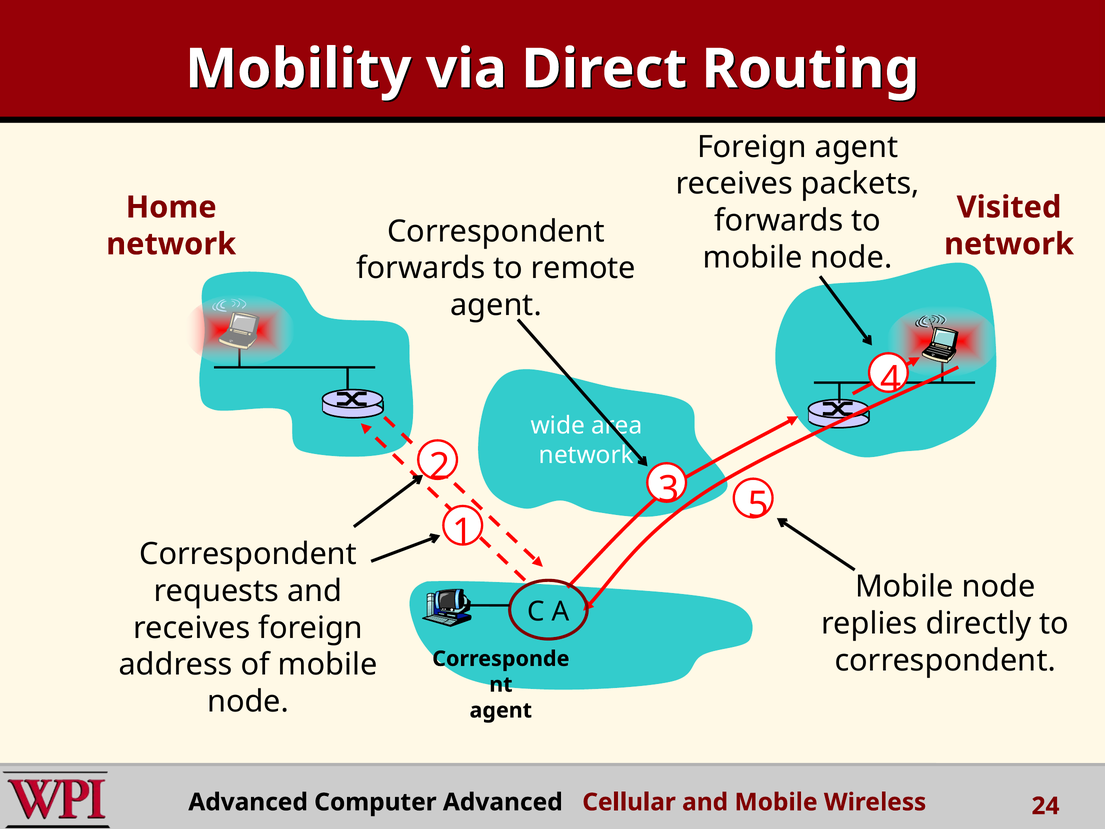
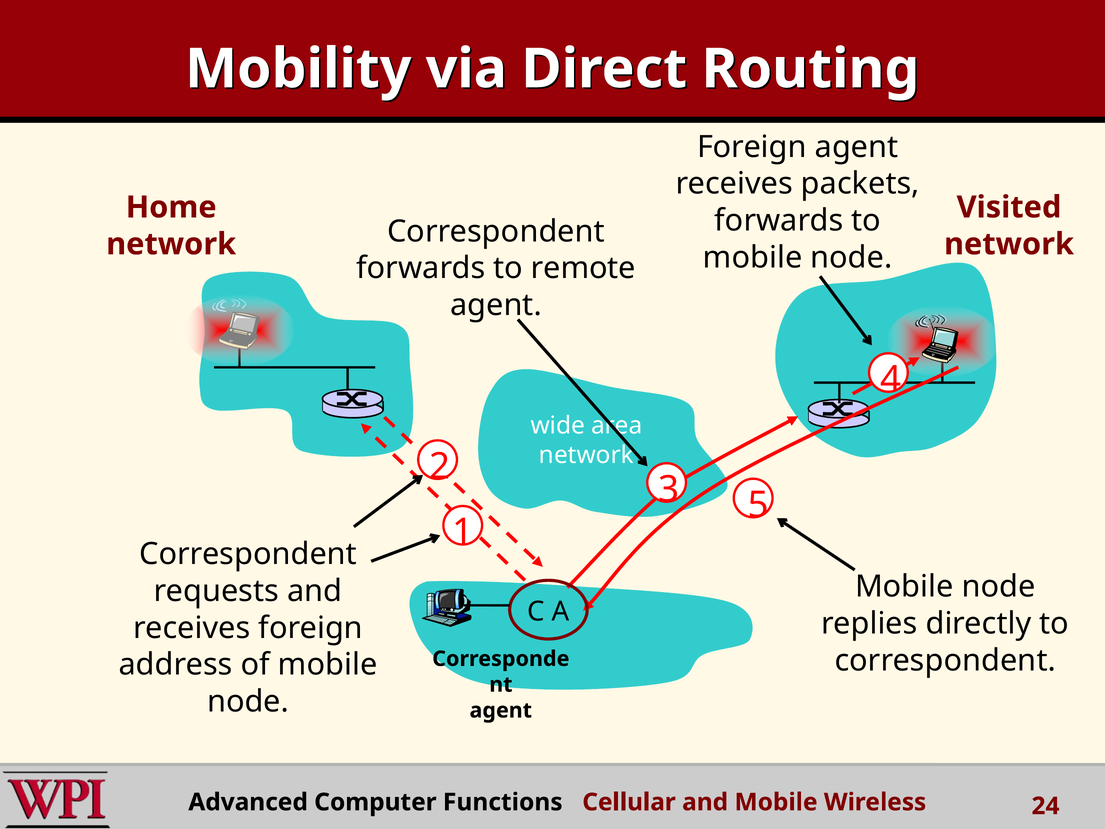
Computer Advanced: Advanced -> Functions (503, 802)
